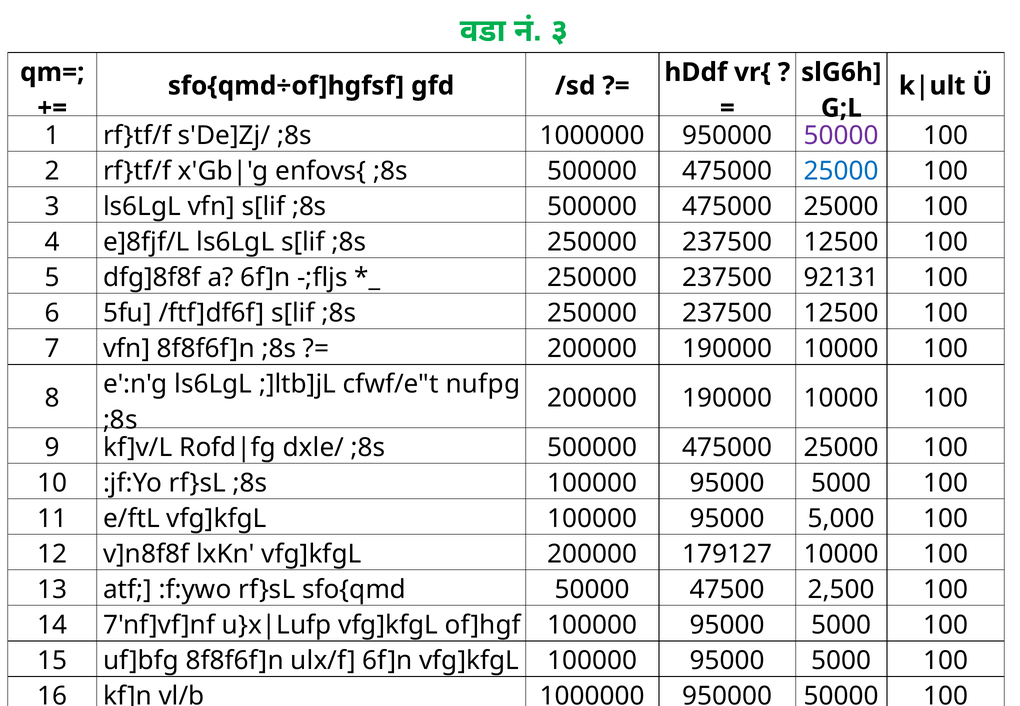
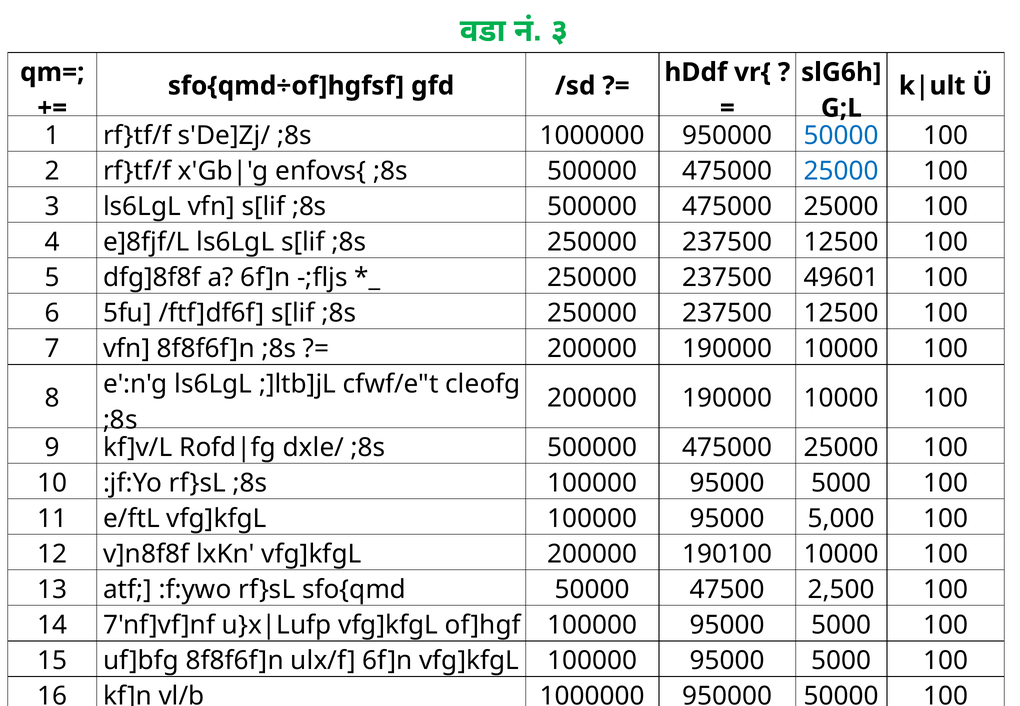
50000 colour: purple -> blue (841, 136)
92131: 92131 -> 49601 (841, 278)
nufpg: nufpg -> cleofg (483, 384)
179127: 179127 -> 190100 (727, 554)
